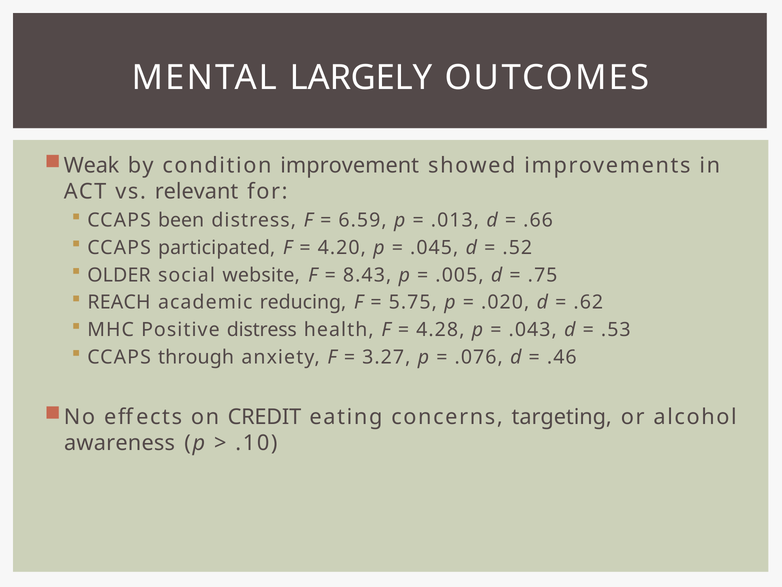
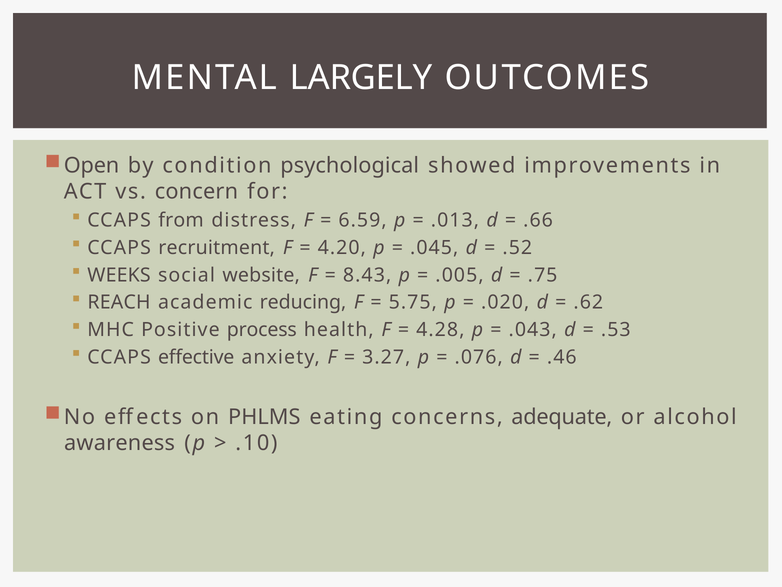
Weak: Weak -> Open (92, 165)
improvement: improvement -> psychological (350, 165)
relevant: relevant -> concern (196, 192)
been: been -> from (181, 220)
participated: participated -> recruitment (217, 247)
OLDER: OLDER -> WEEKS (119, 275)
Positive distress: distress -> process (262, 330)
through: through -> effective (196, 357)
CREDIT: CREDIT -> PHLMS (264, 417)
targeting: targeting -> adequate (562, 417)
